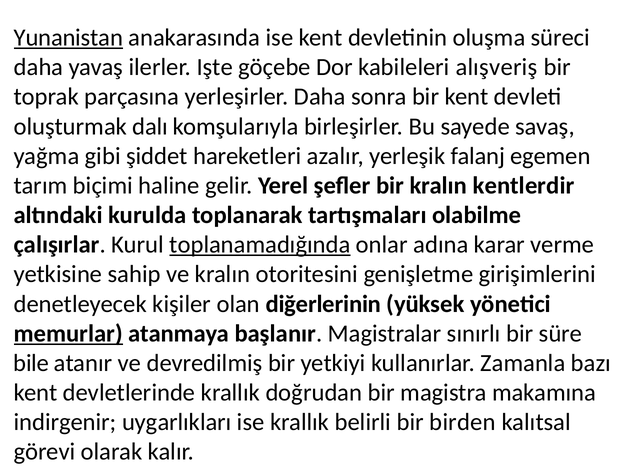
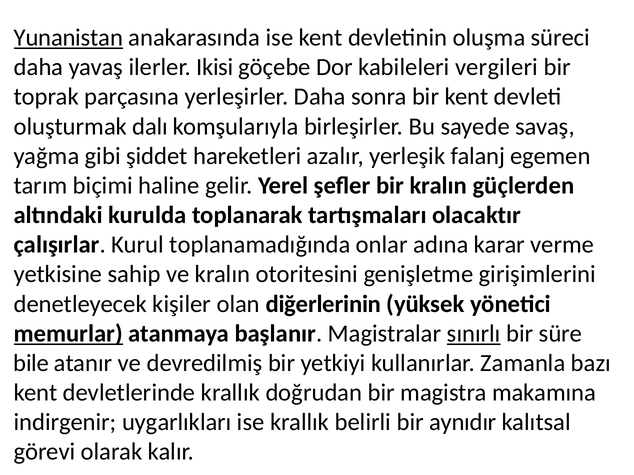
Işte: Işte -> Ikisi (215, 67)
alışveriş: alışveriş -> vergileri (497, 67)
kentlerdir: kentlerdir -> güçlerden (524, 186)
olabilme: olabilme -> olacaktır (477, 215)
toplanamadığında underline: present -> none (260, 245)
sınırlı underline: none -> present (474, 334)
birden: birden -> aynıdır (463, 423)
